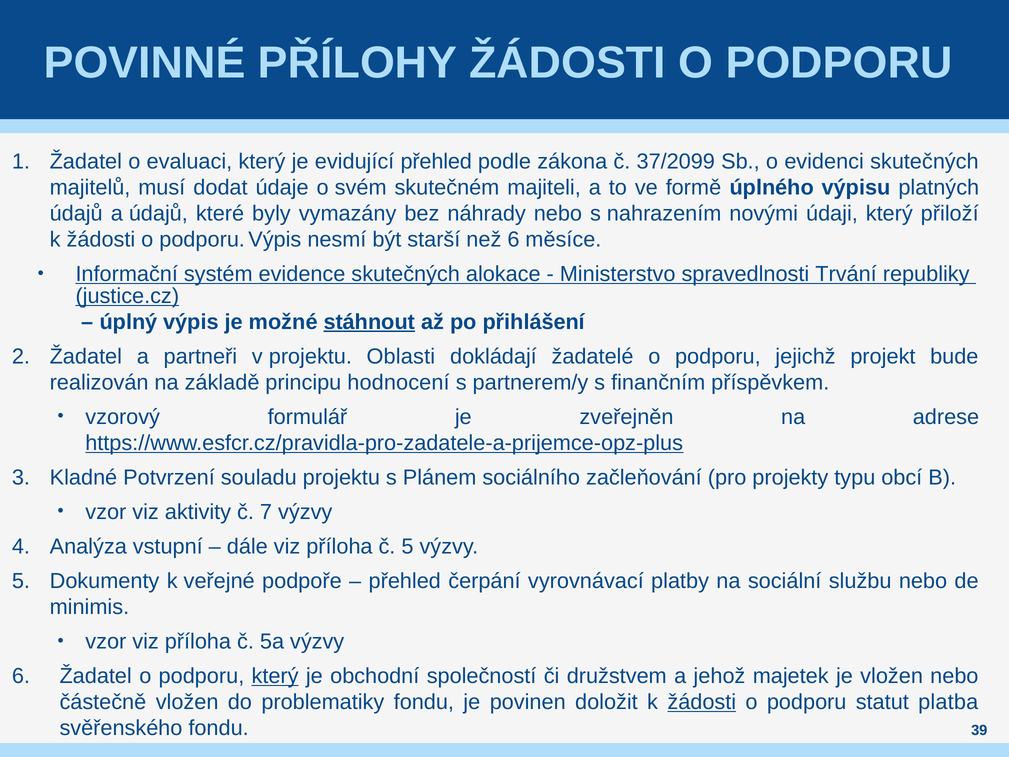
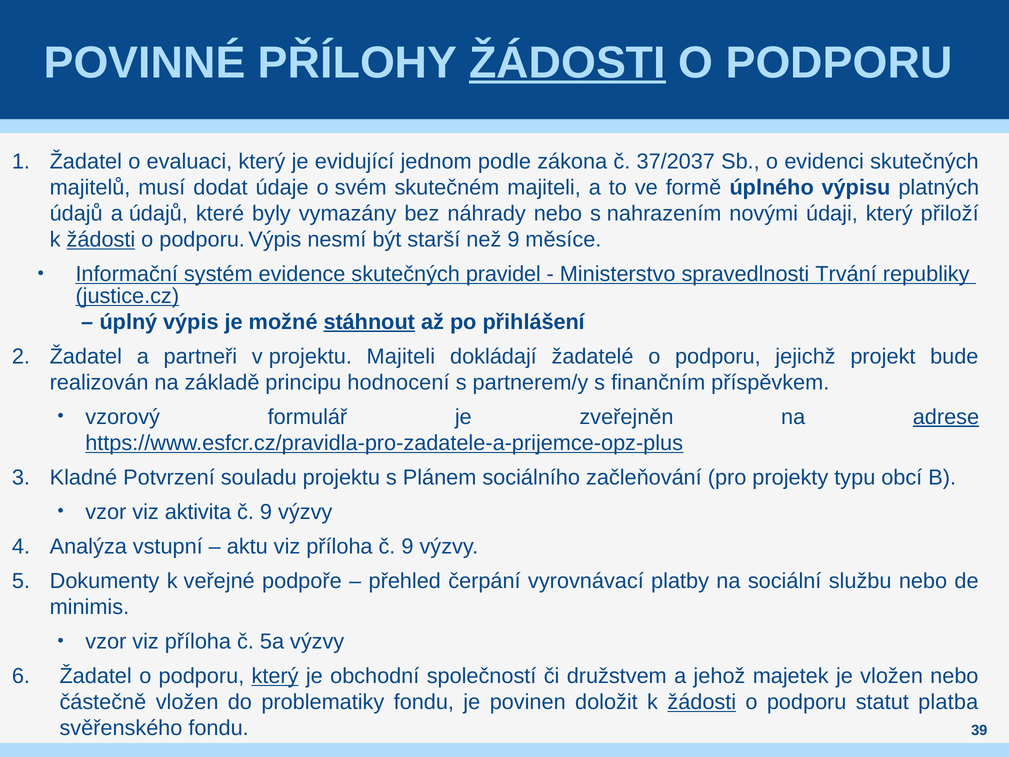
ŽÁDOSTI underline: none -> present (567, 63)
evidující přehled: přehled -> jednom (436, 161)
37/2099: 37/2099 -> 37/2037 (676, 161)
žádosti underline: none -> present (101, 240)
než 6: 6 -> 9 (513, 240)
alokace: alokace -> pravidel (503, 274)
projektu Oblasti: Oblasti -> Majiteli (401, 356)
adrese underline: none -> present (946, 417)
aktivity: aktivity -> aktivita (198, 512)
7: 7 -> 9 (266, 512)
dále: dále -> aktu (247, 546)
příloha č 5: 5 -> 9 (407, 546)
